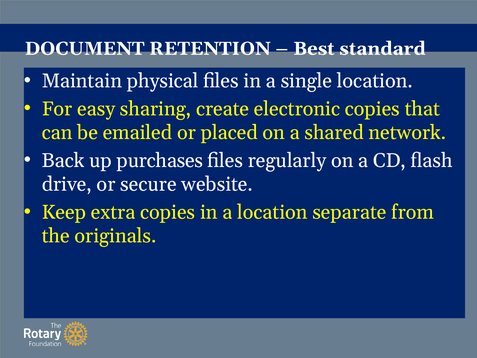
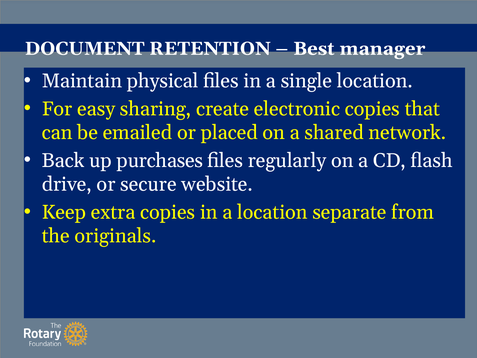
standard: standard -> manager (382, 49)
